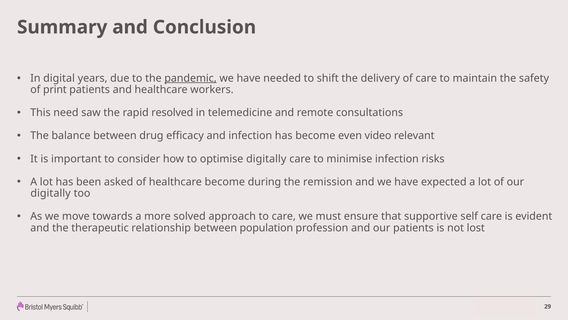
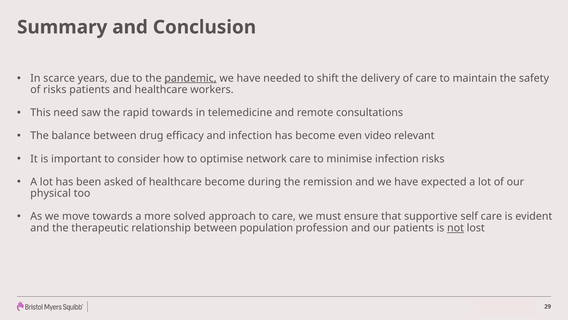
digital: digital -> scarce (59, 78)
of print: print -> risks (55, 90)
rapid resolved: resolved -> towards (172, 113)
optimise digitally: digitally -> network (266, 159)
digitally: digitally -> physical (51, 193)
not underline: none -> present (456, 228)
